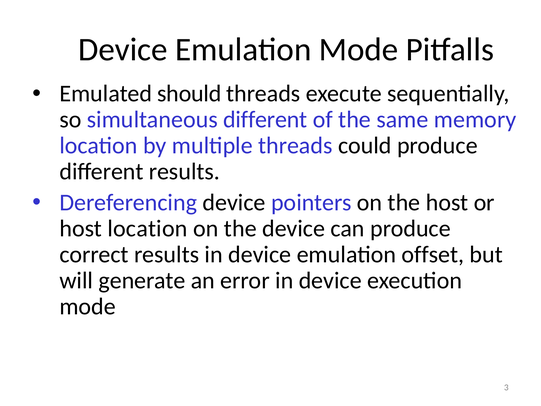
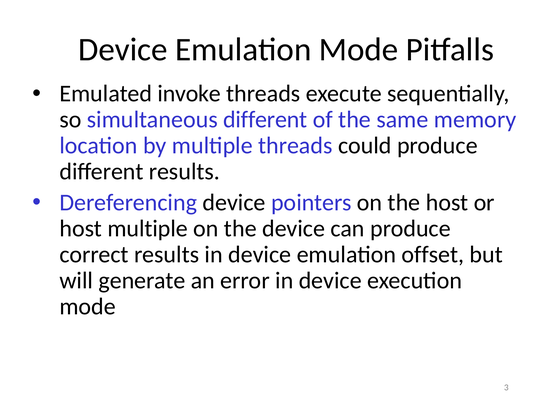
should: should -> invoke (189, 94)
host location: location -> multiple (148, 228)
